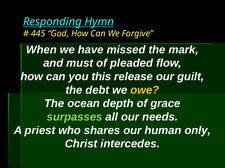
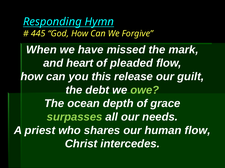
must: must -> heart (80, 63)
owe colour: yellow -> light green (145, 90)
human only: only -> flow (198, 131)
